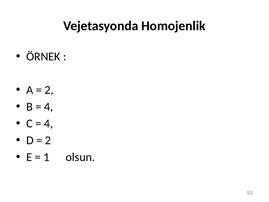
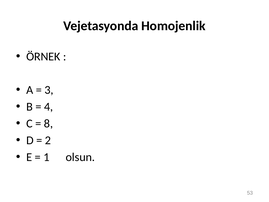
2: 2 -> 3 (49, 90)
4: 4 -> 8 (48, 123)
